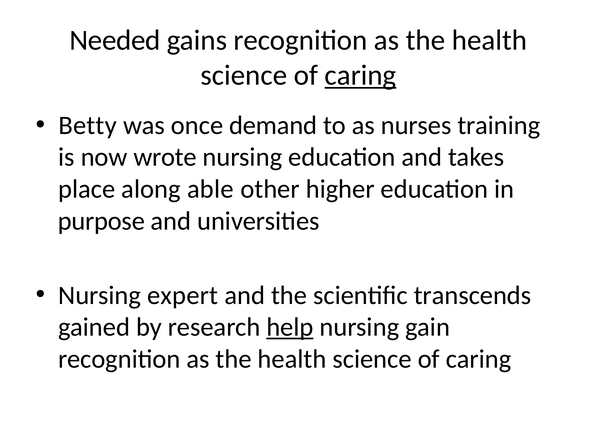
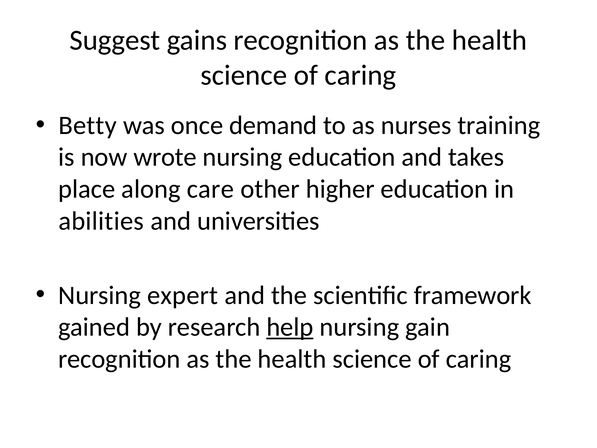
Needed: Needed -> Suggest (115, 40)
caring underline: present -> none (360, 75)
able: able -> care (210, 189)
purpose: purpose -> abilities (101, 221)
transcends: transcends -> framework (473, 295)
